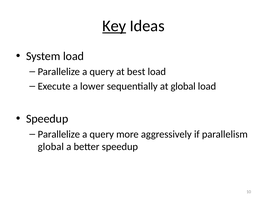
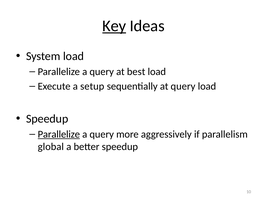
lower: lower -> setup (92, 86)
at global: global -> query (183, 86)
Parallelize underline: none -> present (59, 134)
